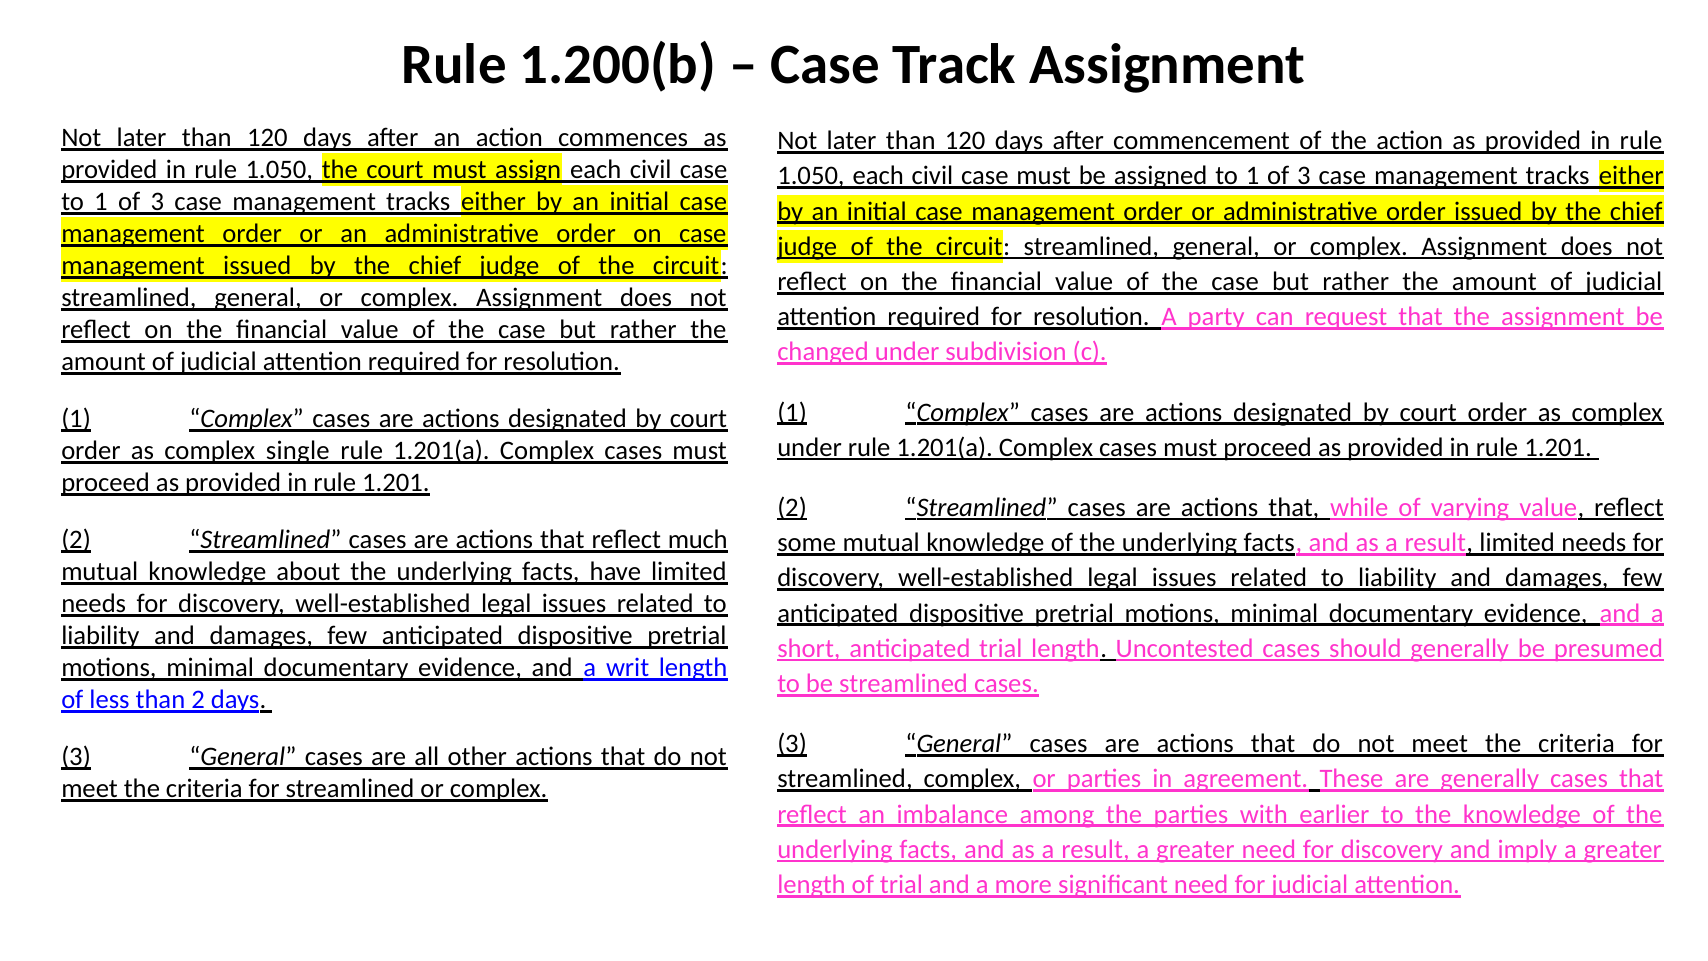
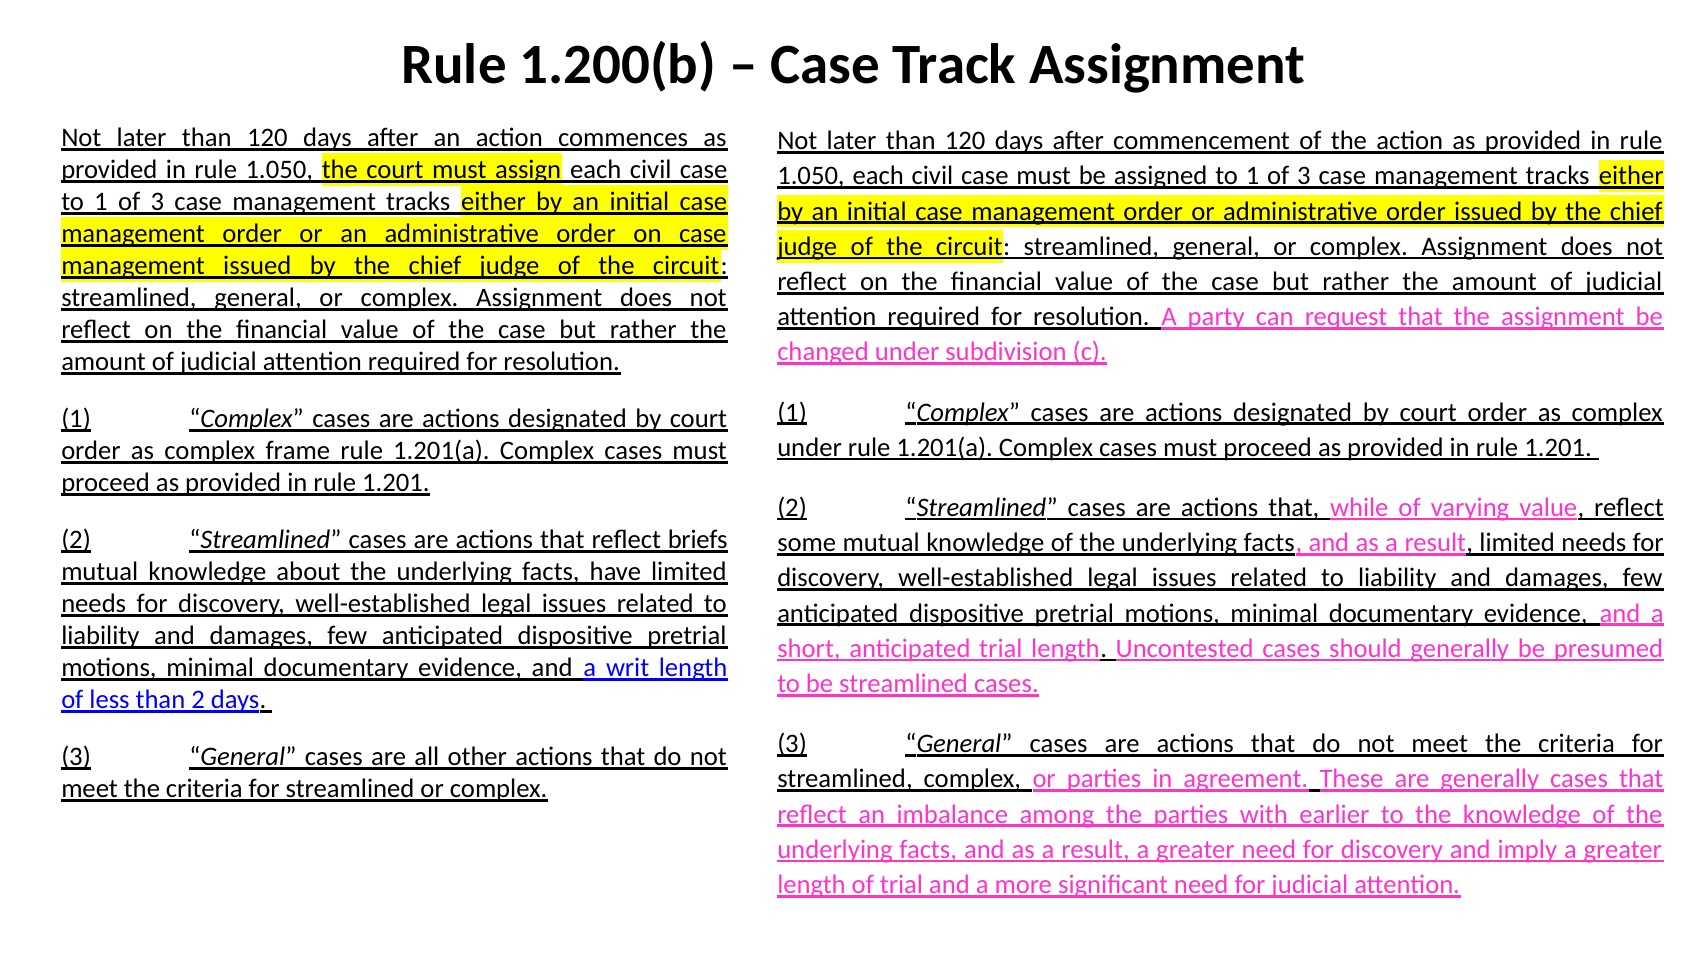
single: single -> frame (298, 451)
much: much -> briefs (698, 540)
